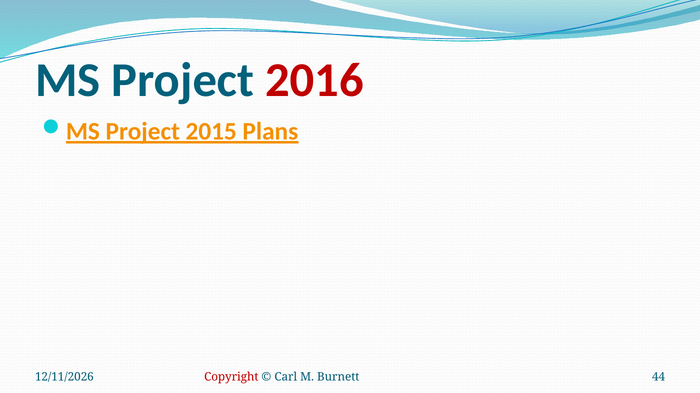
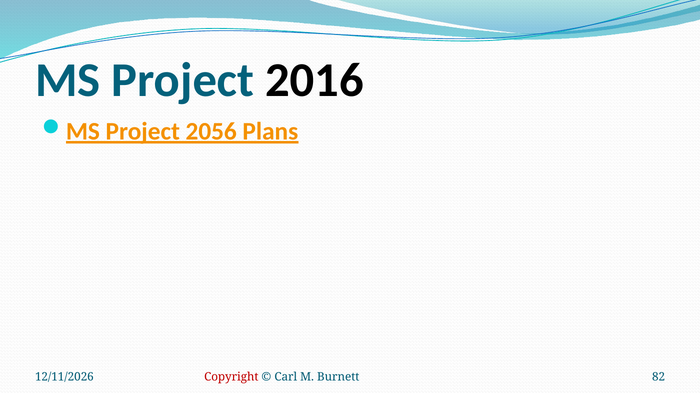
2016 colour: red -> black (314, 80)
2015: 2015 -> 2056 (211, 131)
44: 44 -> 82 (659, 378)
